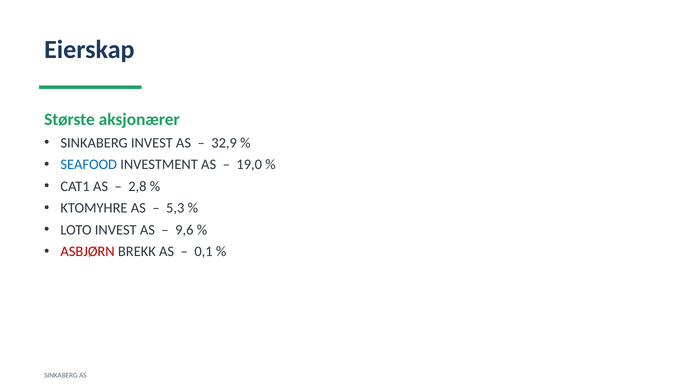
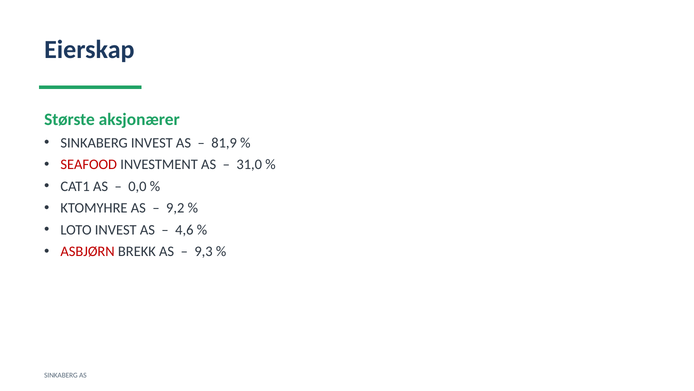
32,9: 32,9 -> 81,9 (224, 143)
SEAFOOD colour: blue -> red (89, 164)
19,0: 19,0 -> 31,0 (249, 164)
2,8: 2,8 -> 0,0 (137, 186)
5,3: 5,3 -> 9,2 (175, 208)
9,6: 9,6 -> 4,6 (184, 230)
0,1: 0,1 -> 9,3 (204, 251)
